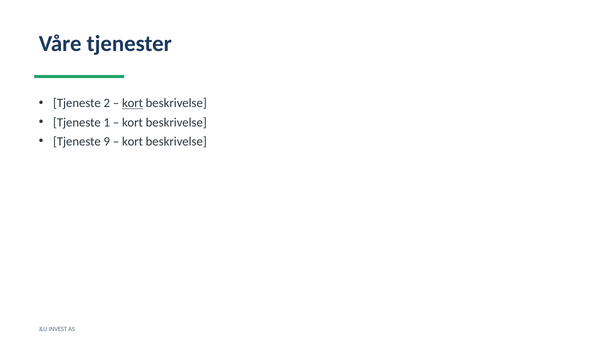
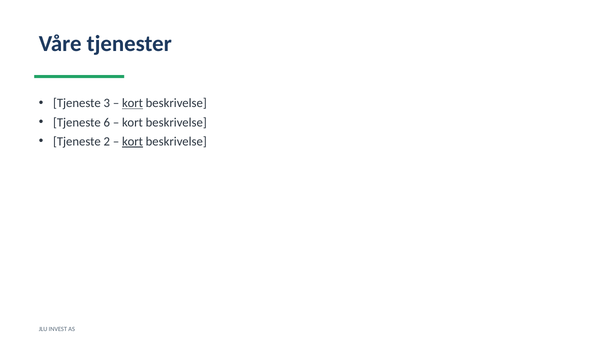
2: 2 -> 3 (107, 103)
1: 1 -> 6 (107, 122)
9: 9 -> 2 (107, 141)
kort underline: none -> present (132, 141)
